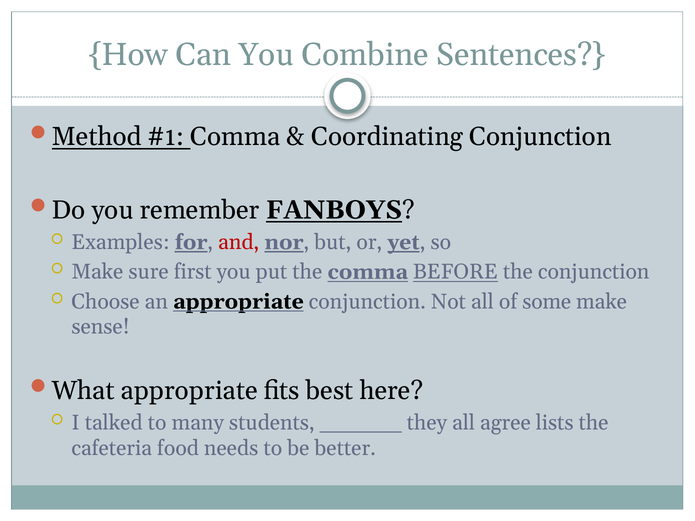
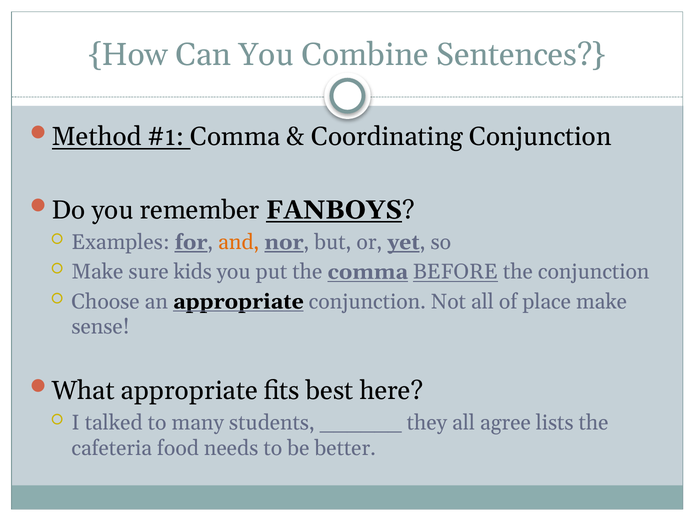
and colour: red -> orange (239, 242)
first: first -> kids (193, 272)
some: some -> place (547, 302)
